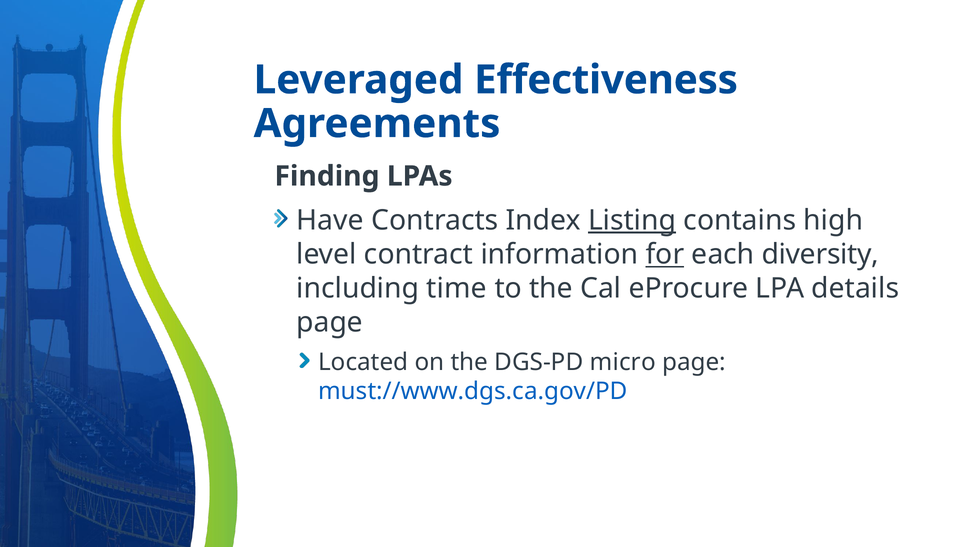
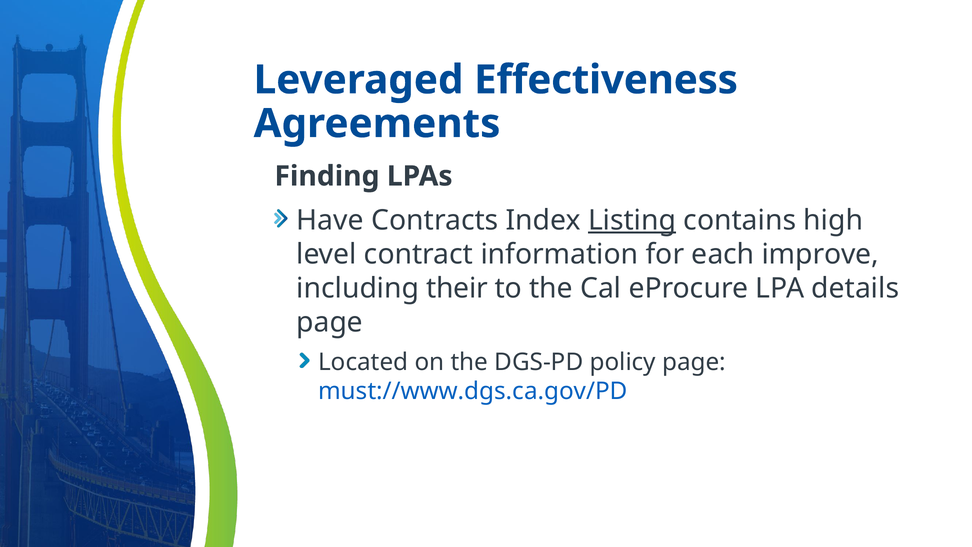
for underline: present -> none (665, 254)
diversity: diversity -> improve (820, 254)
time: time -> their (457, 288)
micro: micro -> policy (623, 362)
